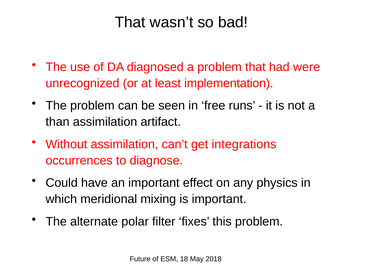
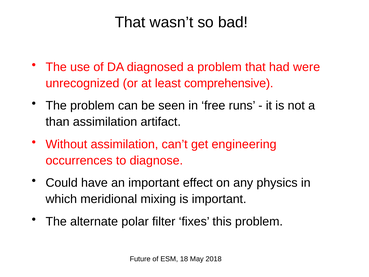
implementation: implementation -> comprehensive (229, 83)
integrations: integrations -> engineering (244, 144)
